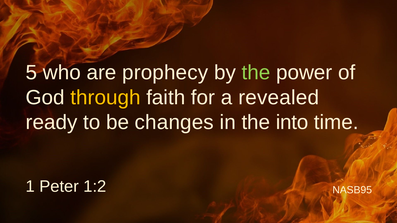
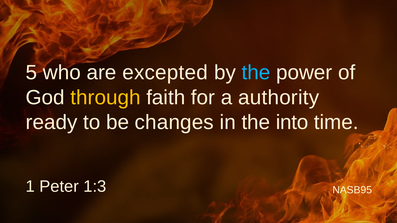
prophecy: prophecy -> excepted (165, 73)
the colour: light green -> light blue (256, 73)
revealed: revealed -> authority (279, 98)
1:2: 1:2 -> 1:3 (95, 187)
